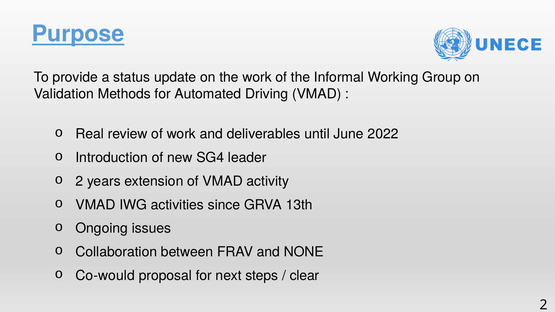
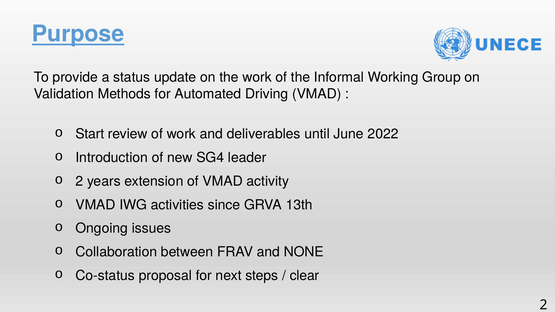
Real: Real -> Start (90, 134)
Co-would: Co-would -> Co-status (105, 276)
